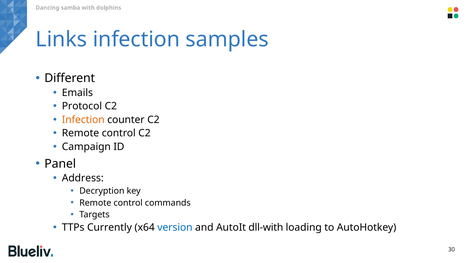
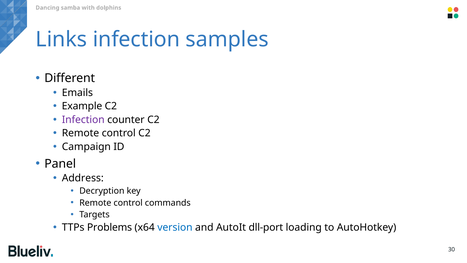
Protocol: Protocol -> Example (82, 106)
Infection colour: orange -> purple (83, 120)
Currently: Currently -> Problems (110, 227)
dll-with: dll-with -> dll-port (266, 227)
